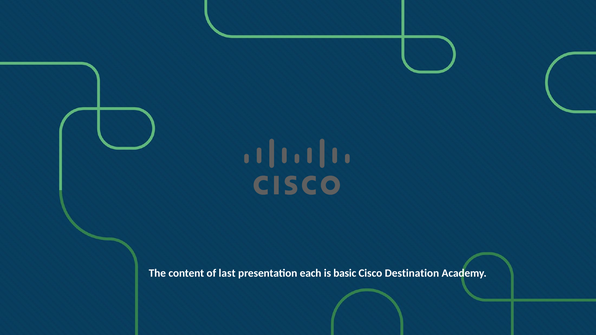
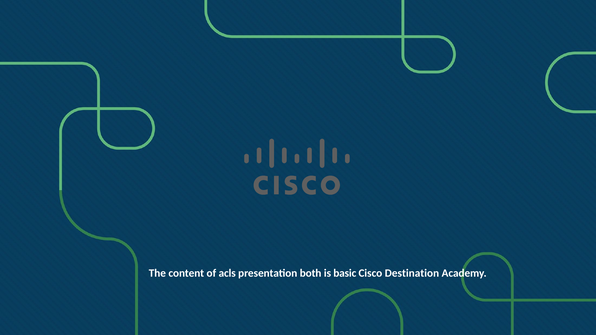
last: last -> acls (227, 273)
each: each -> both (311, 273)
